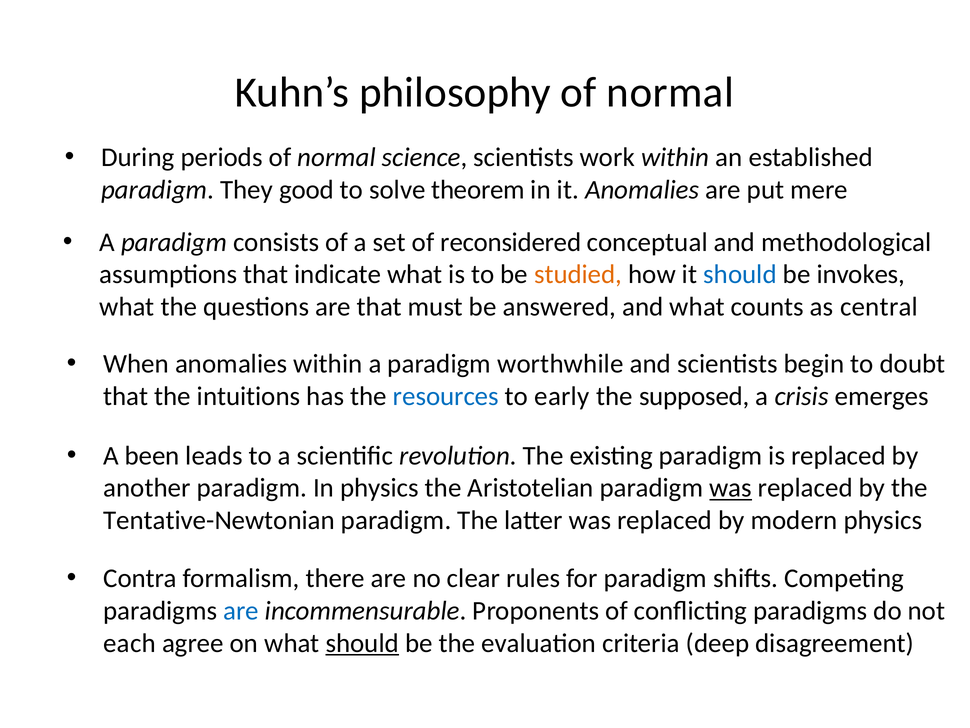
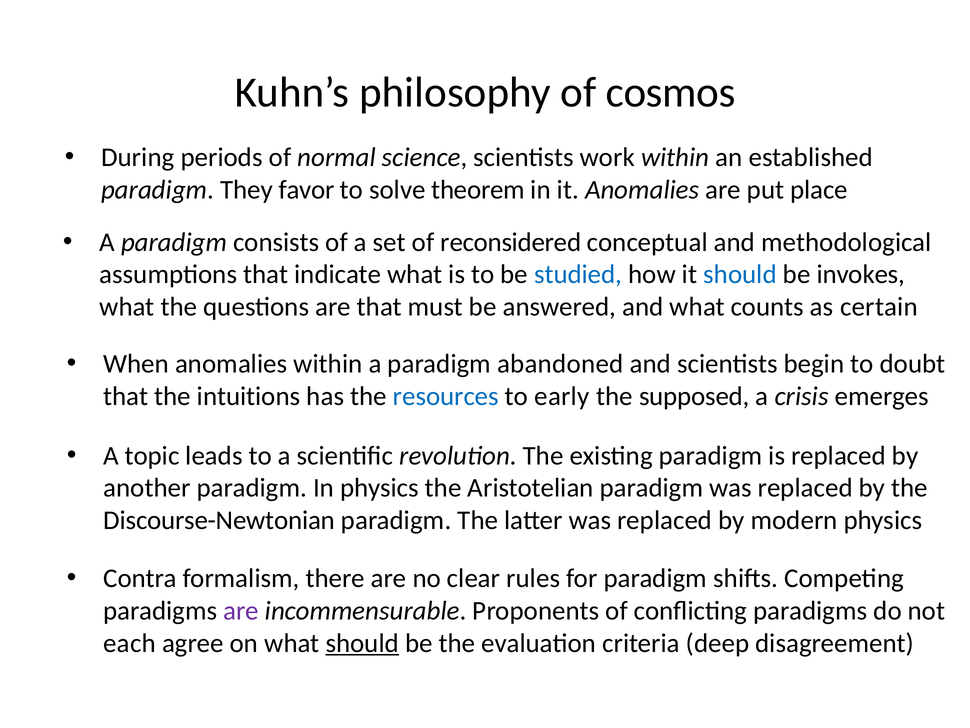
philosophy of normal: normal -> cosmos (671, 92)
good: good -> favor (307, 190)
mere: mere -> place (819, 190)
studied colour: orange -> blue (578, 274)
central: central -> certain (879, 307)
worthwhile: worthwhile -> abandoned (560, 364)
been: been -> topic (152, 455)
was underline: present -> none (731, 488)
Tentative-Newtonian: Tentative-Newtonian -> Discourse-Newtonian (219, 520)
are colour: blue -> purple (241, 610)
